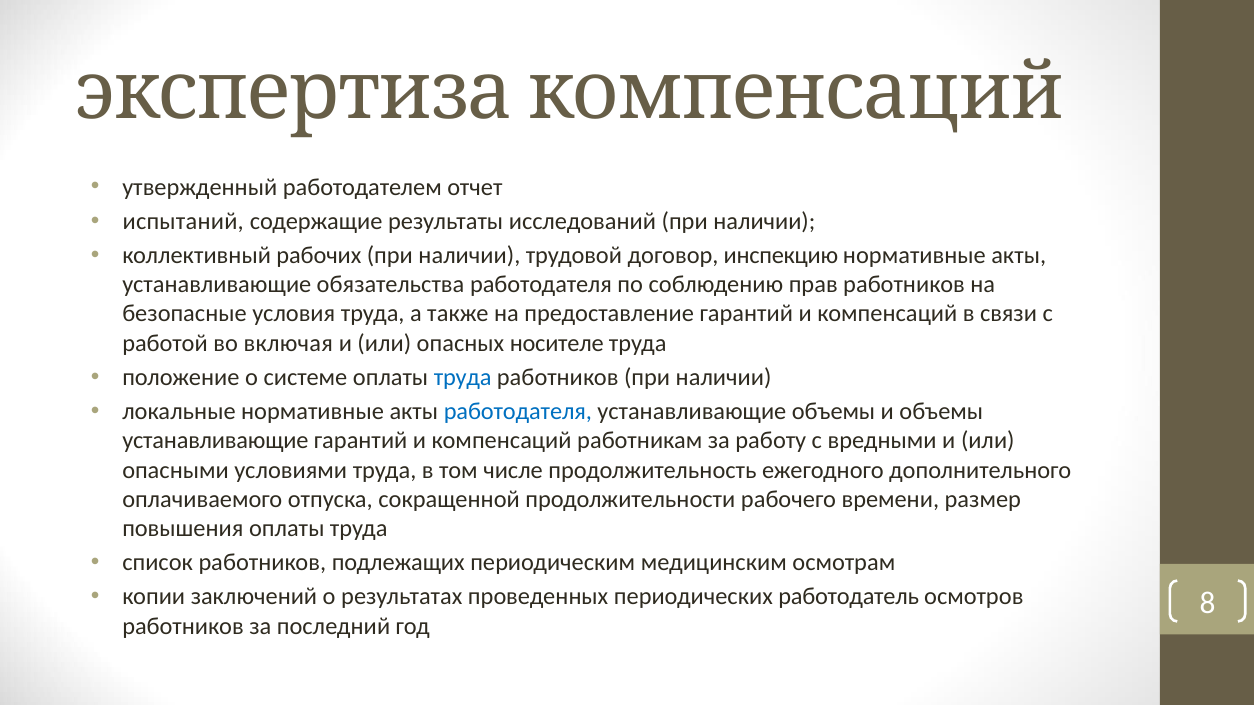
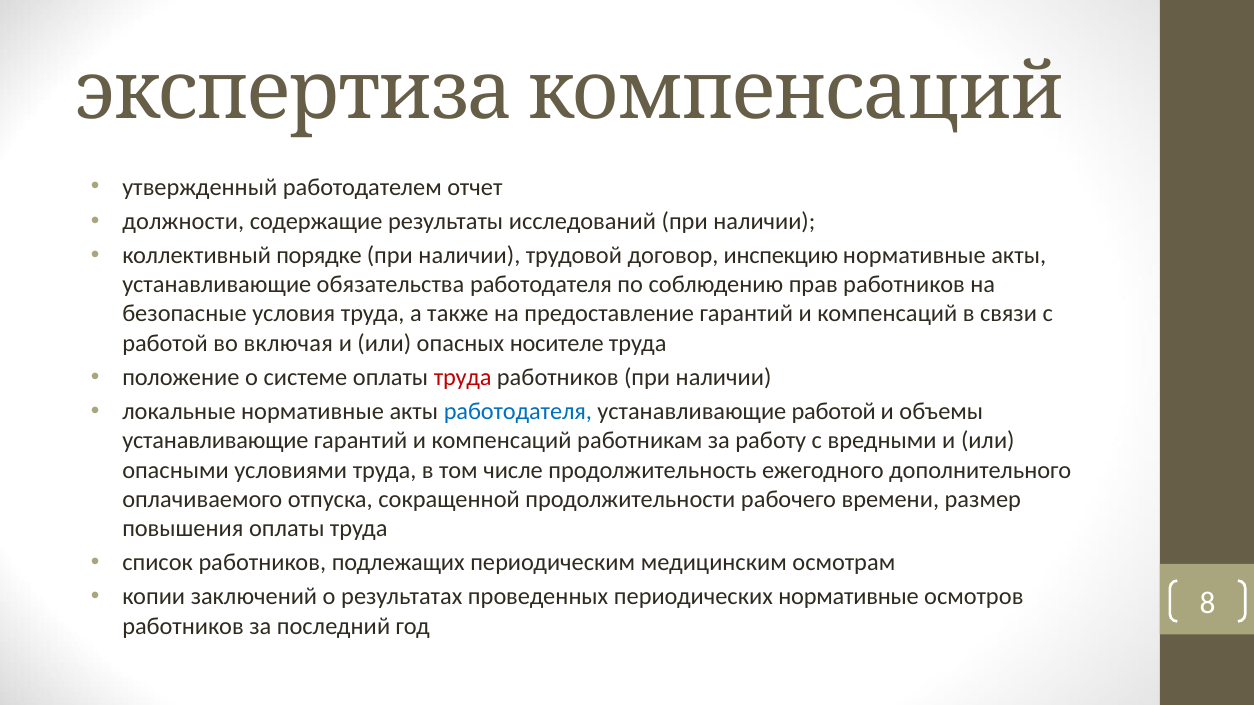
испытаний: испытаний -> должности (183, 221)
рабочих: рабочих -> порядке (319, 256)
труда colour: blue -> red (463, 378)
устанавливающие объемы: объемы -> работой (834, 412)
периодических работодатель: работодатель -> нормативные (849, 597)
